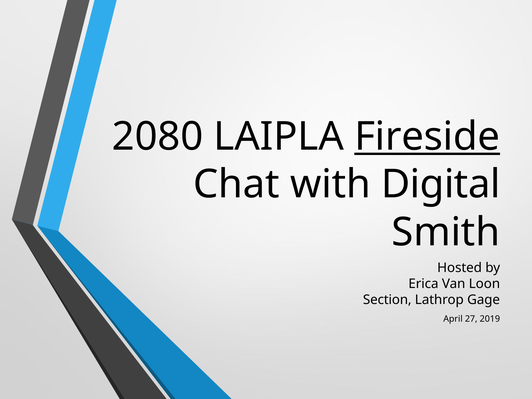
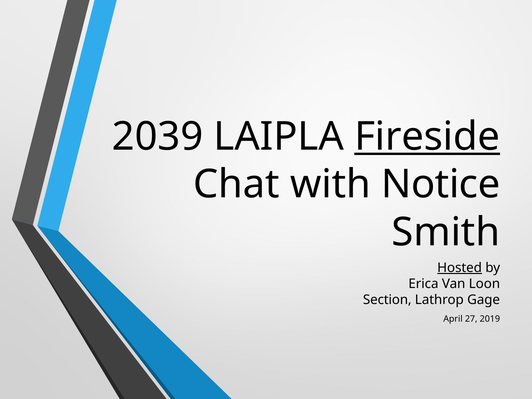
2080: 2080 -> 2039 (158, 137)
Digital: Digital -> Notice (441, 184)
Hosted underline: none -> present (460, 268)
